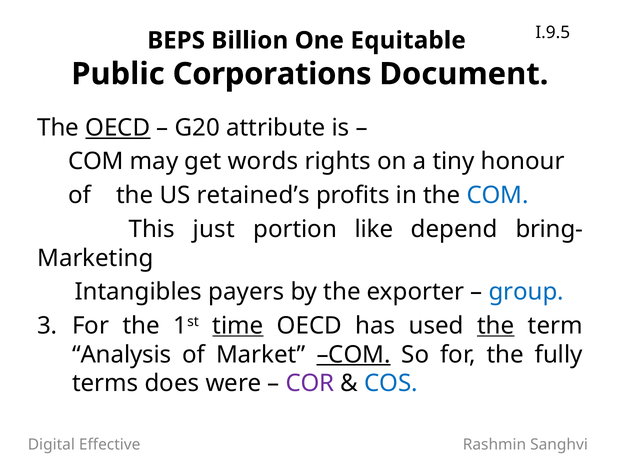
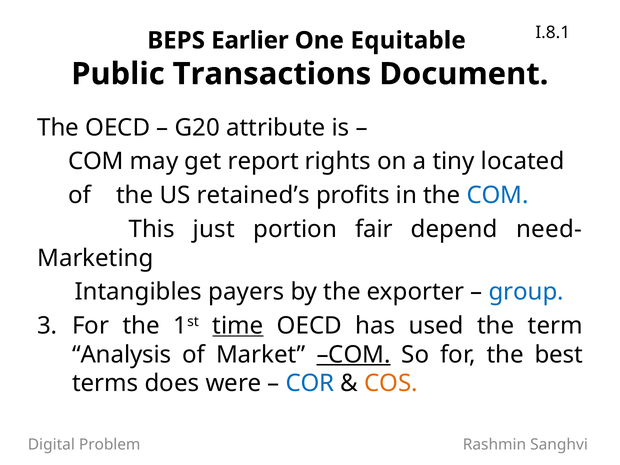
I.9.5: I.9.5 -> I.8.1 (553, 33)
Billion: Billion -> Earlier (250, 40)
Corporations: Corporations -> Transactions (272, 74)
OECD underline: present -> none (118, 128)
words: words -> report (263, 162)
honour: honour -> located (523, 162)
like: like -> fair (374, 229)
bring-: bring- -> need- (549, 229)
the underline: present -> none (496, 326)
fully: fully -> best (559, 355)
COR colour: purple -> blue (310, 384)
COS colour: blue -> orange (391, 384)
Effective: Effective -> Problem (110, 444)
